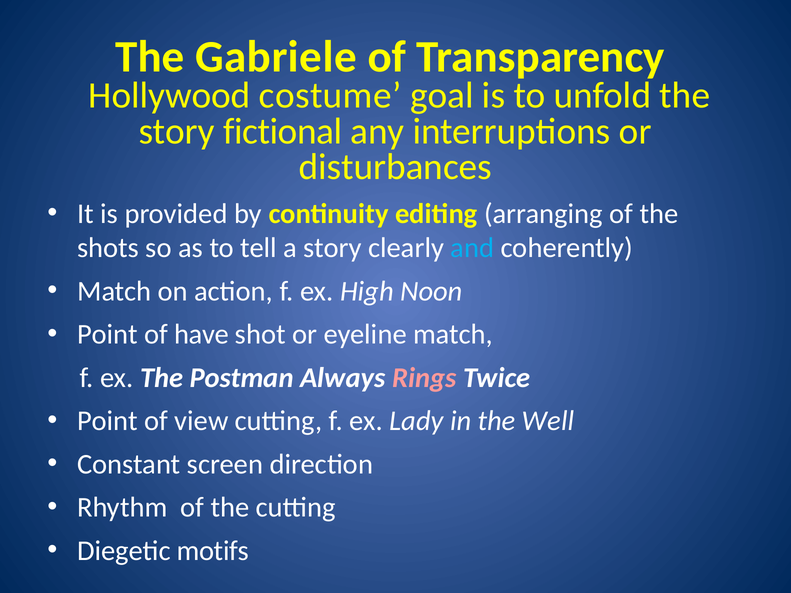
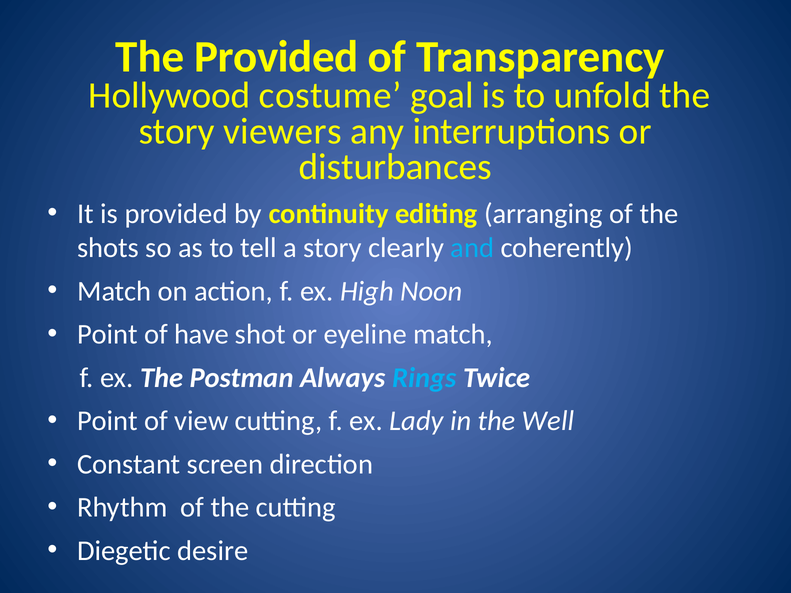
The Gabriele: Gabriele -> Provided (276, 57)
fictional: fictional -> viewers (282, 131)
Rings colour: pink -> light blue (424, 378)
motifs: motifs -> desire (213, 551)
